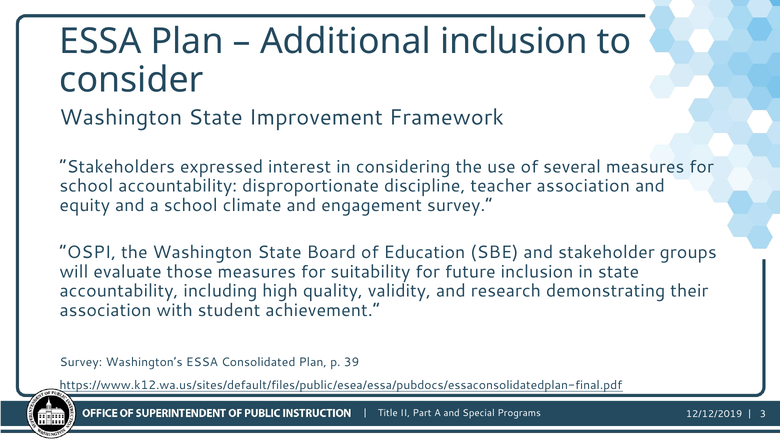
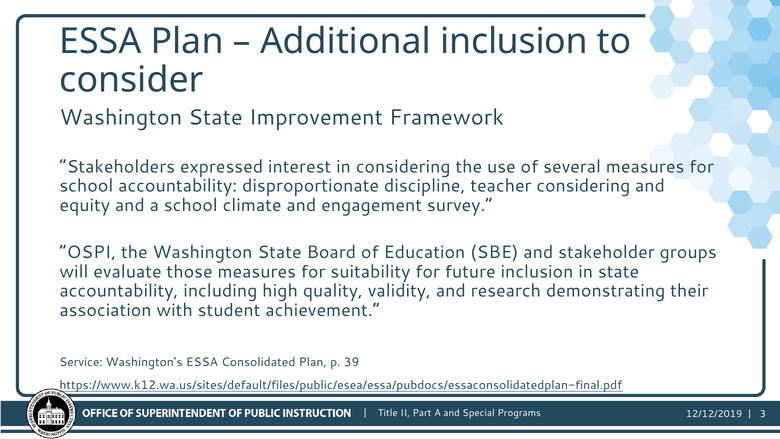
teacher association: association -> considering (583, 186)
Survey: Survey -> Service (81, 362)
